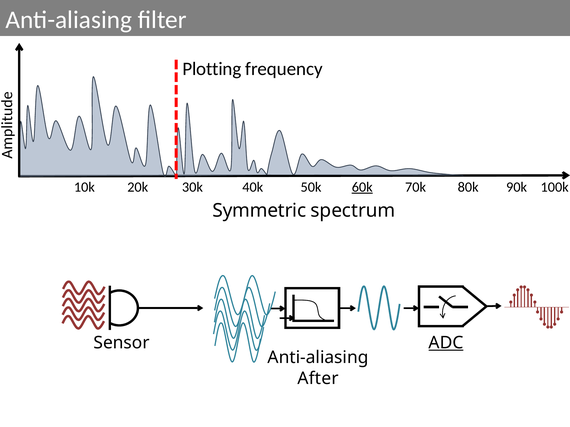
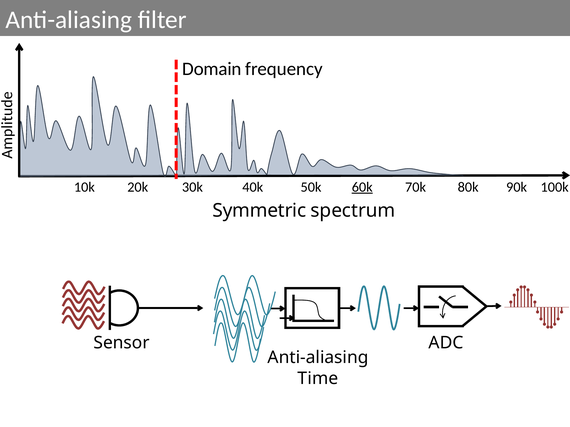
Plotting: Plotting -> Domain (212, 69)
ADC underline: present -> none (446, 343)
After: After -> Time (318, 379)
